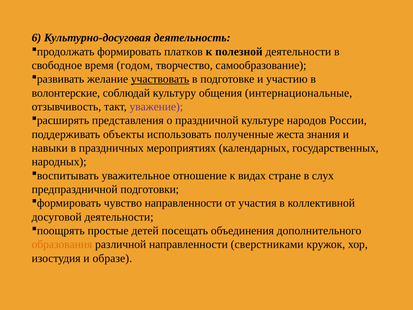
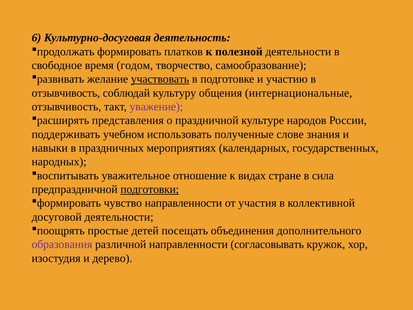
волонтерские: волонтерские -> отзывчивость (66, 93)
объекты: объекты -> учебном (124, 134)
жеста: жеста -> слове (290, 134)
слух: слух -> сила (323, 175)
подготовки underline: none -> present (150, 189)
образования colour: orange -> purple (62, 244)
сверстниками: сверстниками -> согласовывать (267, 244)
образе: образе -> дерево (112, 258)
